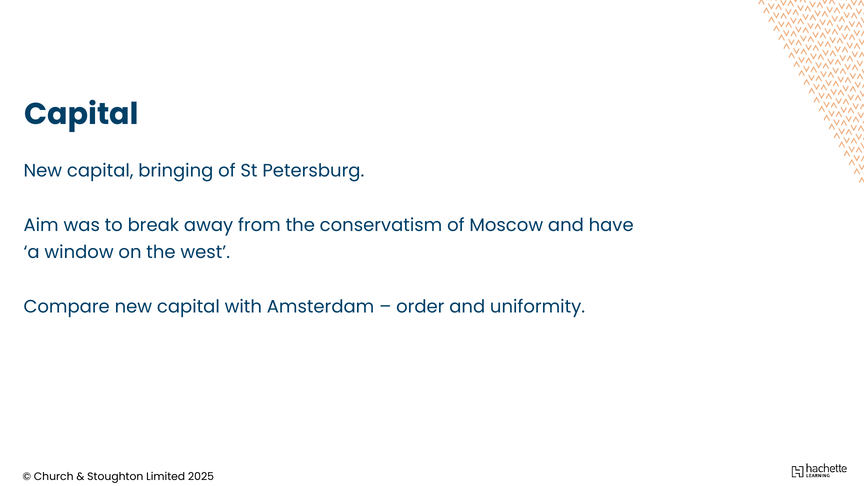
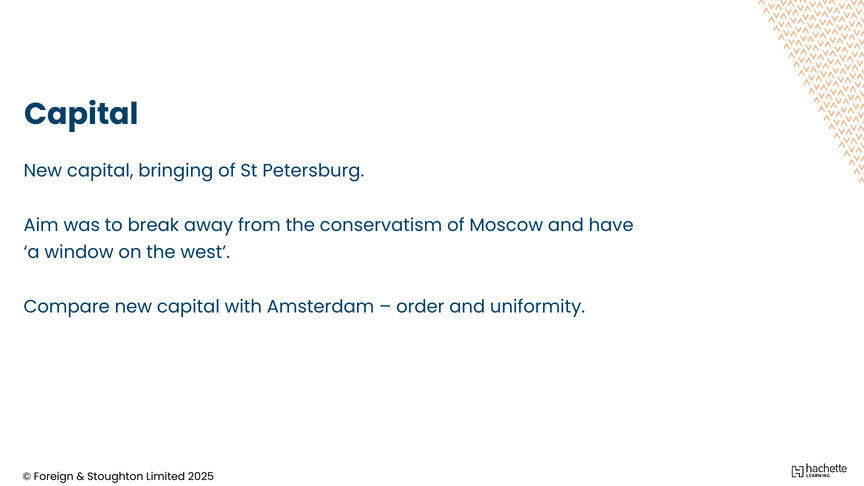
Church: Church -> Foreign (54, 476)
